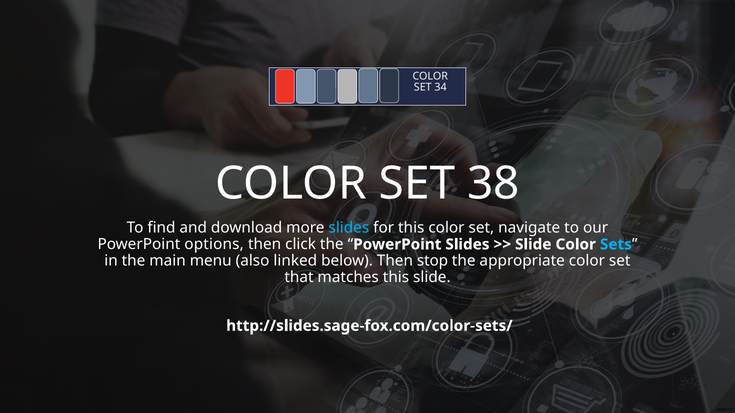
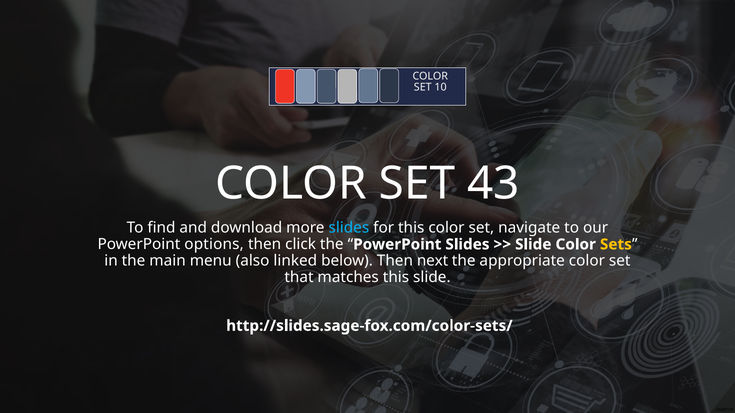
34: 34 -> 10 (441, 87)
38: 38 -> 43 (493, 184)
Sets colour: light blue -> yellow (616, 245)
stop: stop -> next (433, 261)
